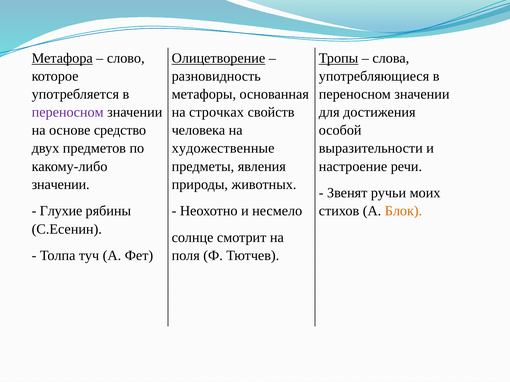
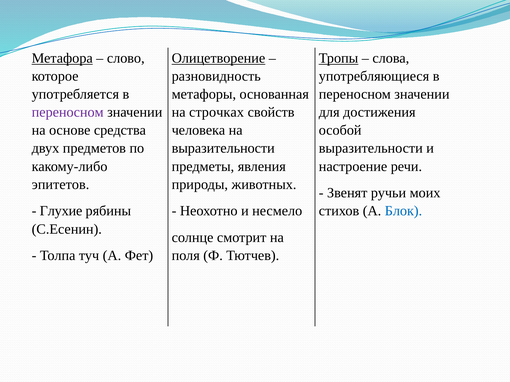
средство: средство -> средства (120, 130)
художественные: художественные -> выразительности (223, 149)
значении: значении -> эпитетов (61, 185)
Блок colour: orange -> blue (403, 211)
